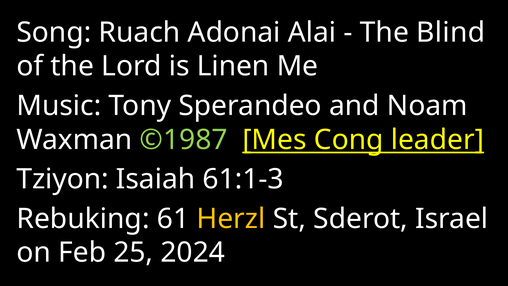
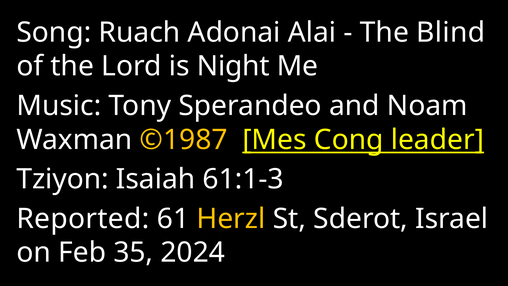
Linen: Linen -> Night (233, 66)
©1987 colour: light green -> yellow (184, 140)
Rebuking: Rebuking -> Reported (83, 219)
25: 25 -> 35 (133, 252)
